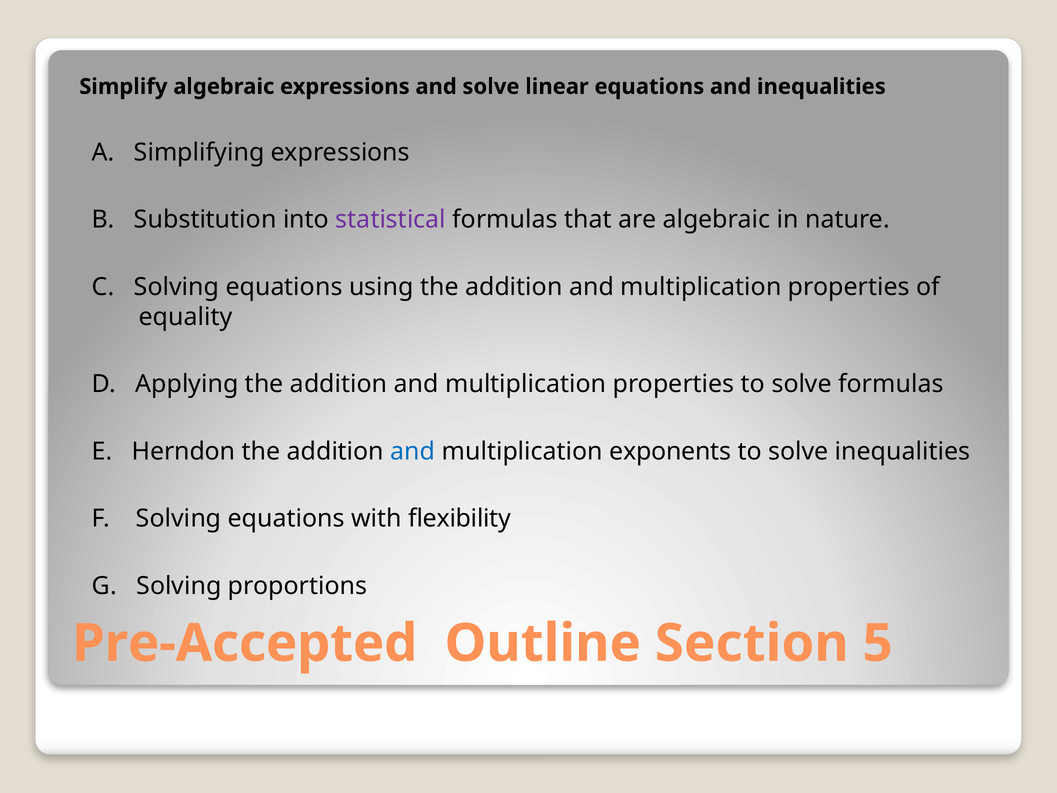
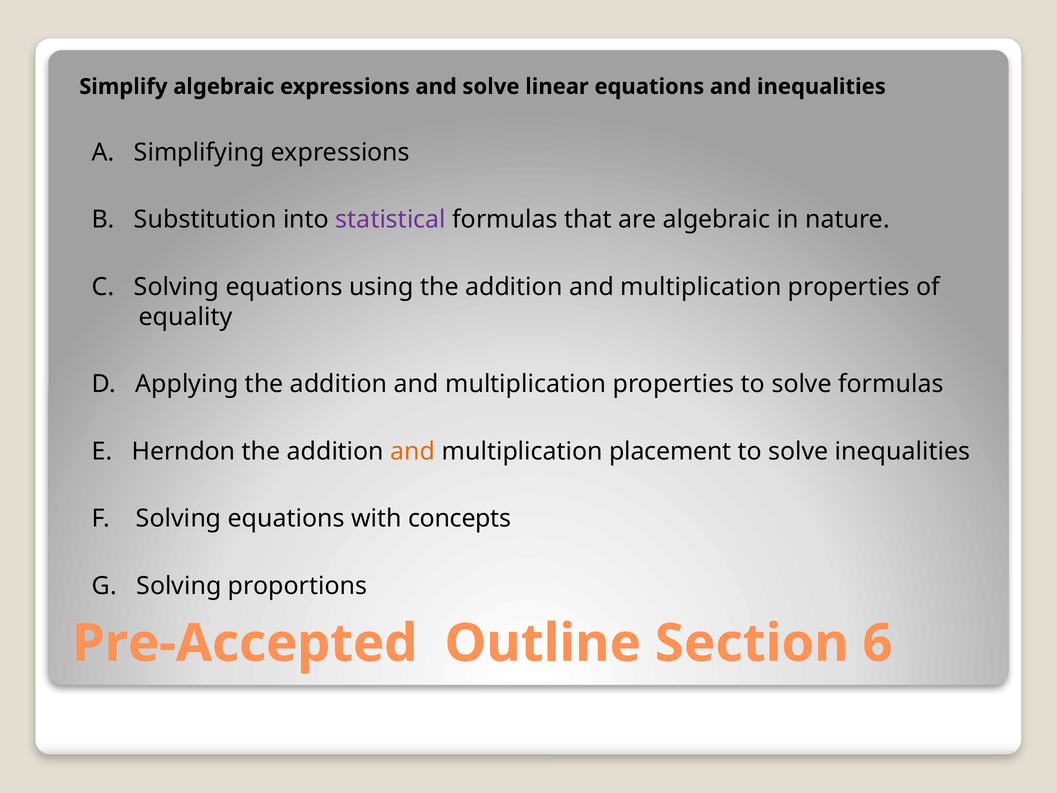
and colour: blue -> orange (413, 451)
exponents: exponents -> placement (670, 451)
flexibility: flexibility -> concepts (460, 519)
5: 5 -> 6 (878, 643)
